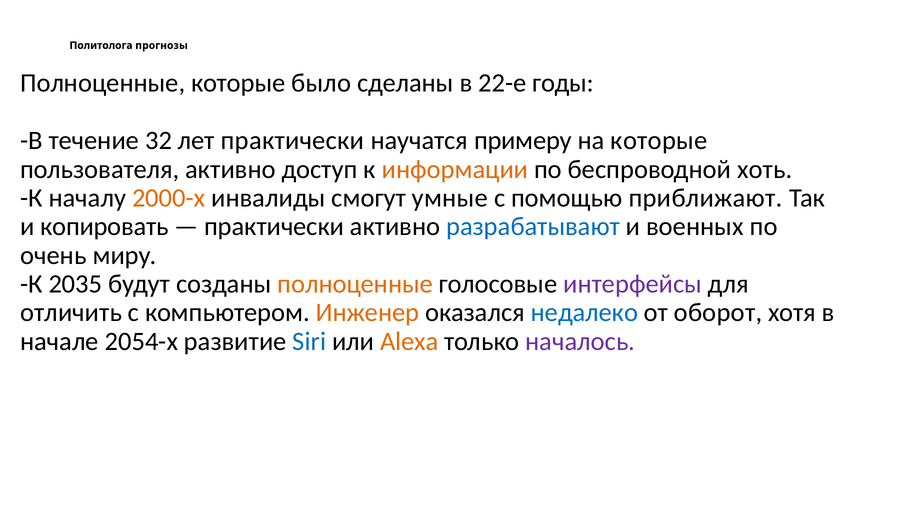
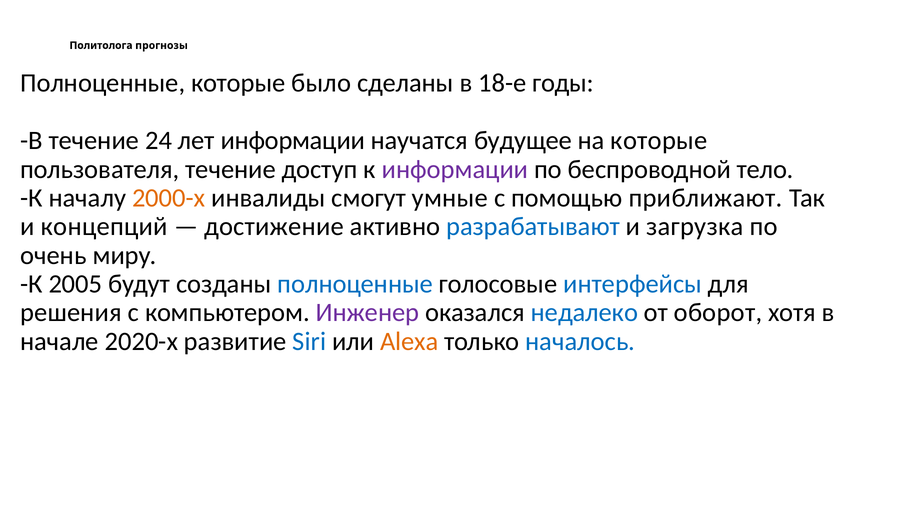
22-е: 22-е -> 18-е (502, 83)
32: 32 -> 24 (159, 141)
лет практически: практически -> информации (293, 141)
примеру: примеру -> будущее (523, 141)
пользователя активно: активно -> течение (231, 169)
информации colour: orange -> purple (455, 169)
хоть: хоть -> тело (765, 169)
копировать: копировать -> концепций (104, 227)
практически: практически -> достижение (274, 227)
военных: военных -> загрузка (695, 227)
2035: 2035 -> 2005 (75, 284)
полноценные colour: orange -> blue (355, 284)
интерфейсы colour: purple -> blue (633, 284)
отличить: отличить -> решения (71, 313)
Инженер colour: orange -> purple (368, 313)
2054-х: 2054-х -> 2020-х (141, 341)
началось colour: purple -> blue (580, 341)
